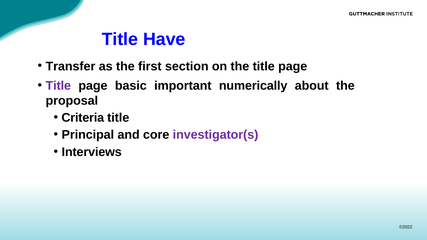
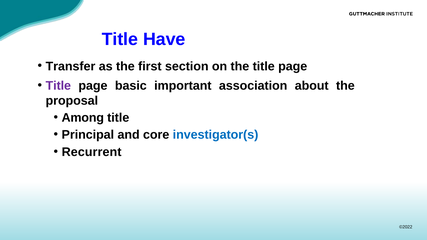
numerically: numerically -> association (253, 86)
Criteria: Criteria -> Among (83, 118)
investigator(s colour: purple -> blue (216, 135)
Interviews: Interviews -> Recurrent (92, 152)
